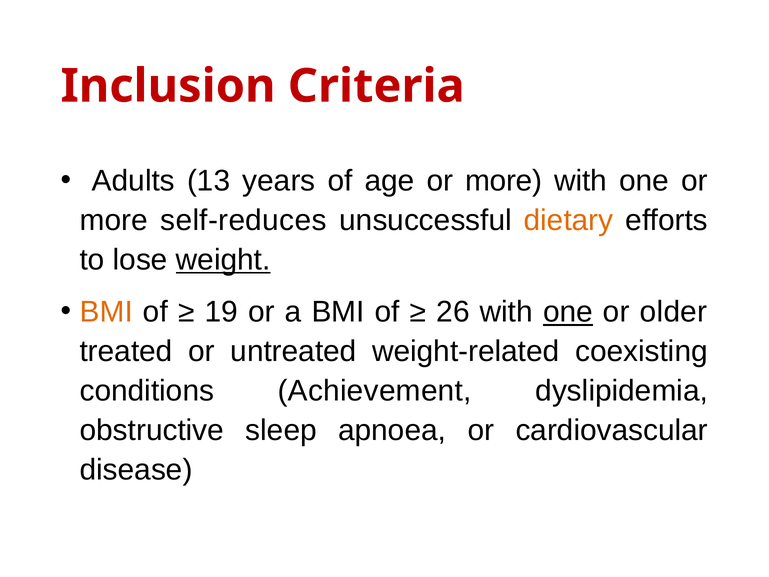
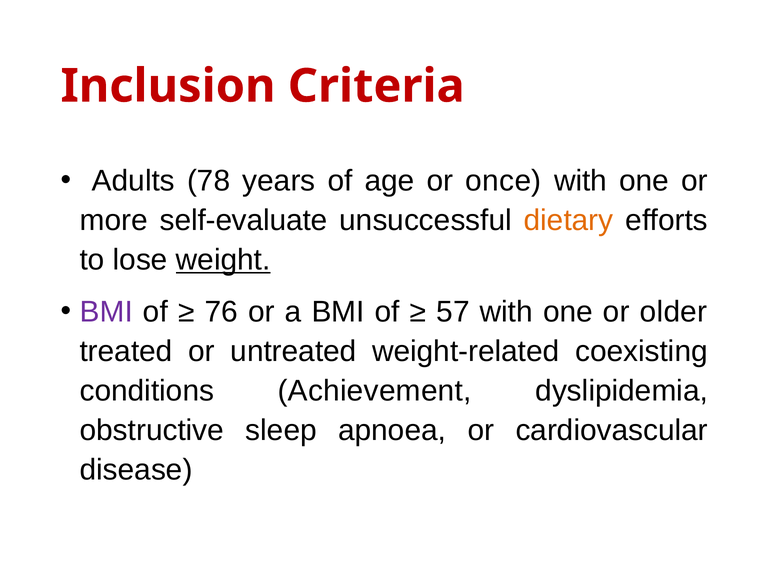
13: 13 -> 78 (209, 181)
age or more: more -> once (503, 181)
self-reduces: self-reduces -> self-evaluate (244, 220)
BMI colour: orange -> purple (106, 312)
19: 19 -> 76 (221, 312)
26: 26 -> 57 (453, 312)
one underline: present -> none (568, 312)
